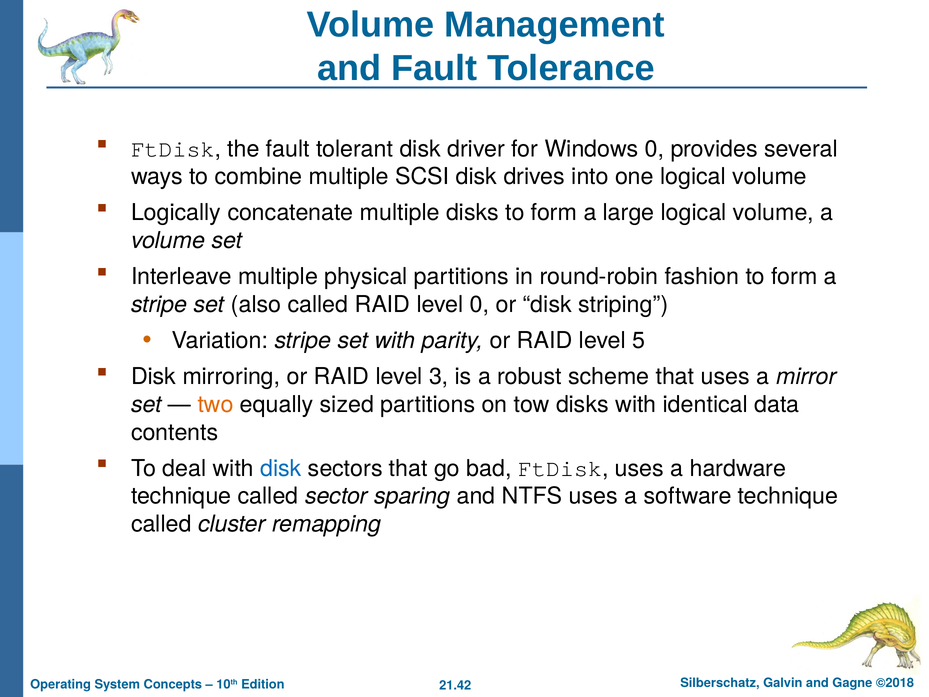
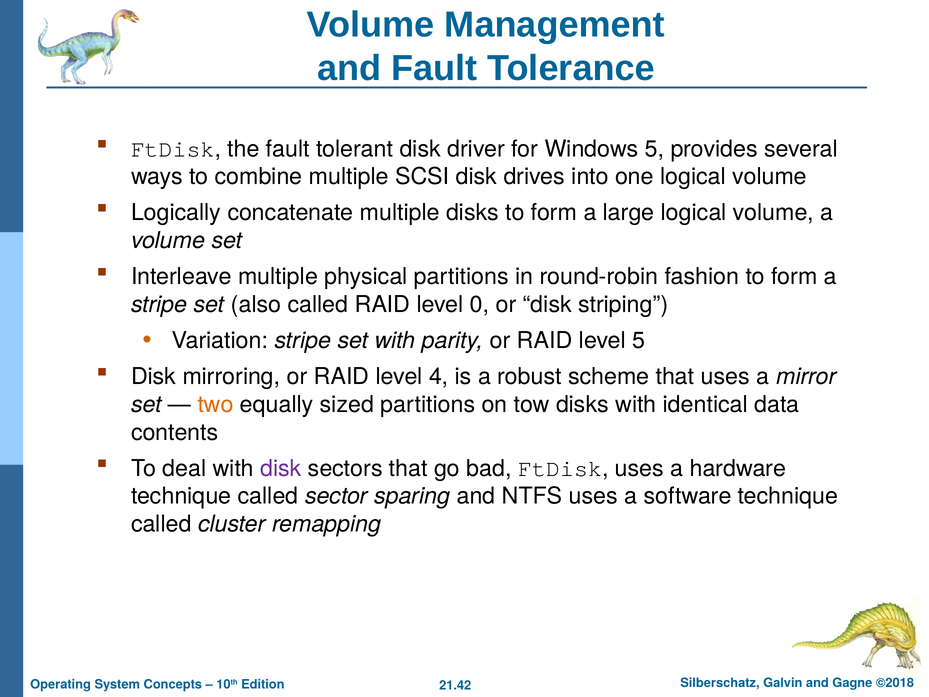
Windows 0: 0 -> 5 (654, 149)
3: 3 -> 4 (439, 376)
disk colour: blue -> purple (281, 468)
